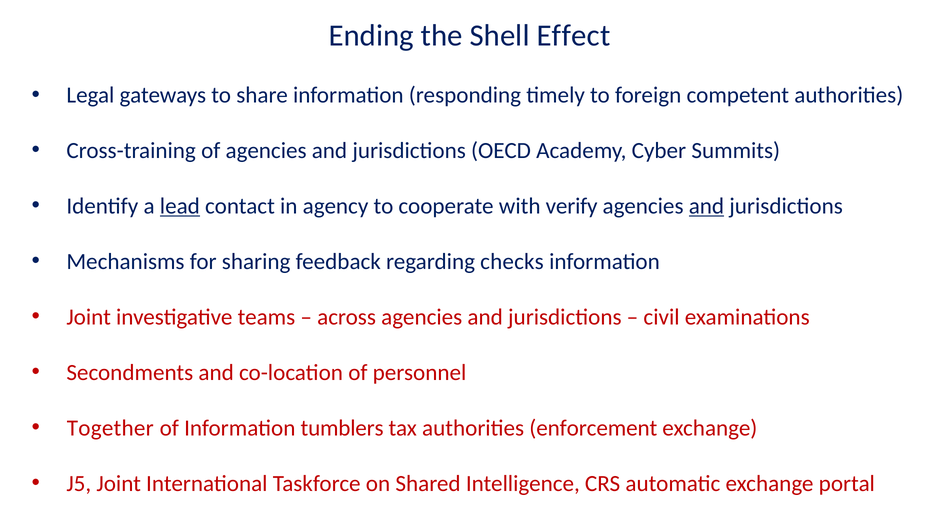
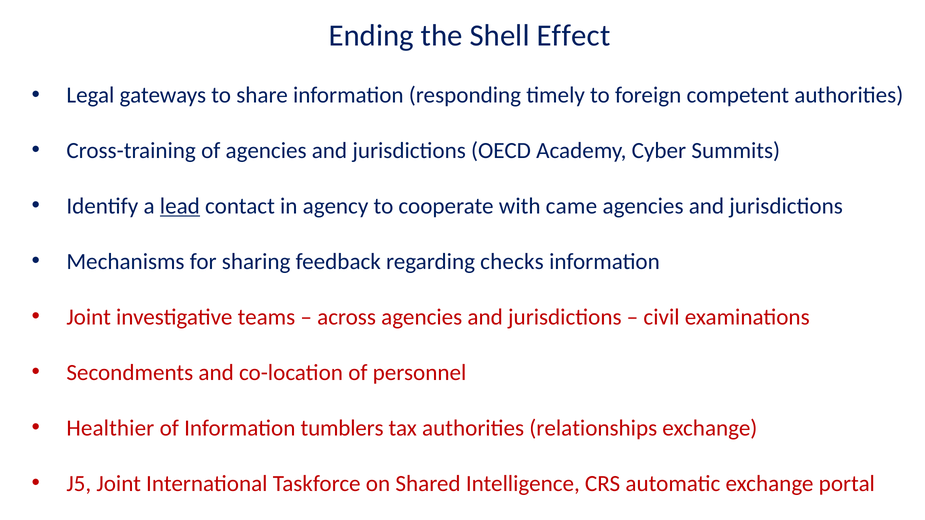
verify: verify -> came (571, 206)
and underline: present -> none (706, 206)
Together: Together -> Healthier (110, 428)
enforcement: enforcement -> relationships (593, 428)
